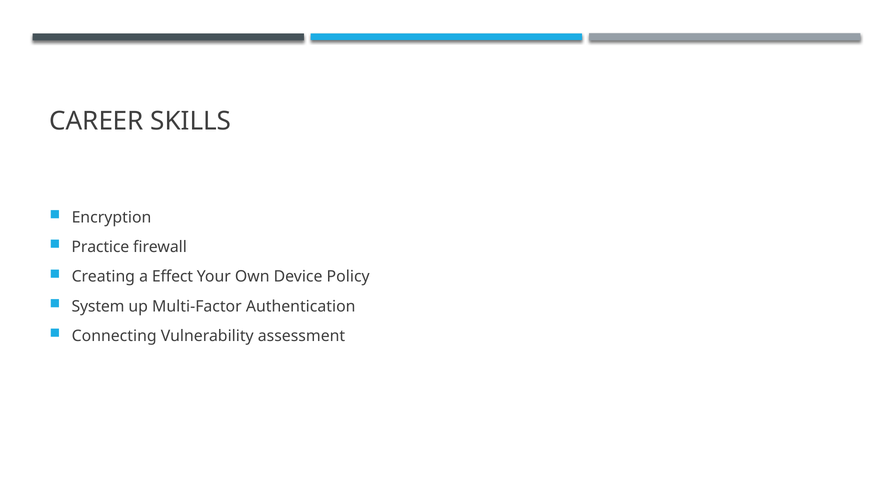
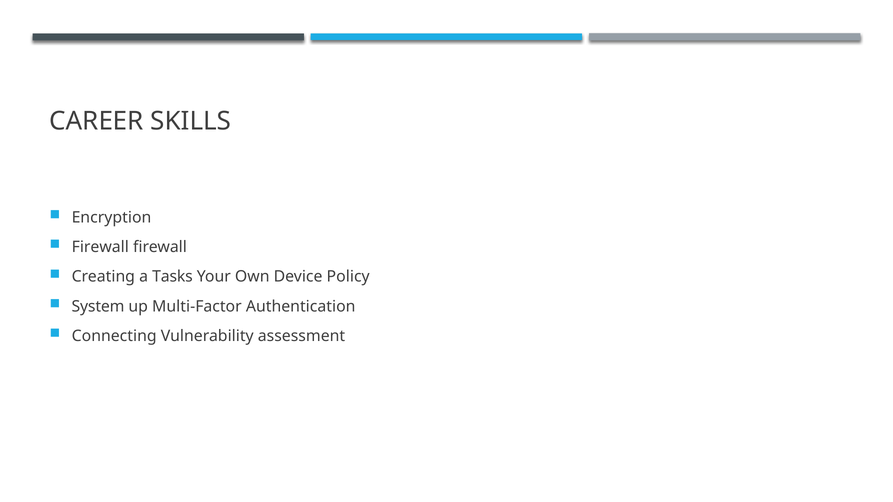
Practice: Practice -> Firewall (100, 247)
Effect: Effect -> Tasks (172, 277)
